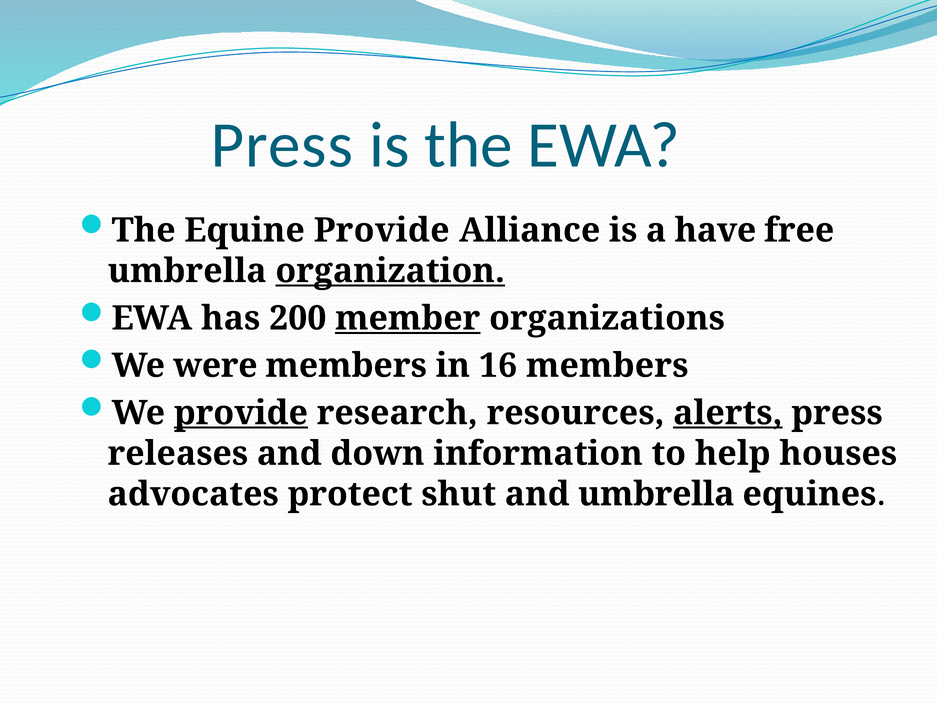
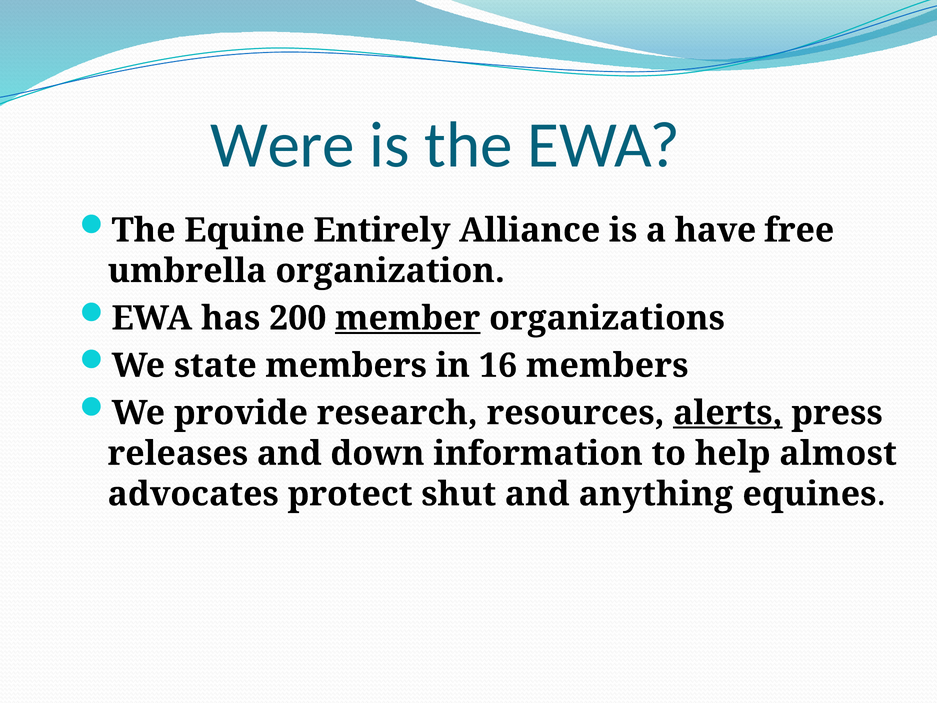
Press: Press -> Were (282, 145)
Equine Provide: Provide -> Entirely (382, 230)
organization underline: present -> none (390, 271)
were: were -> state (215, 366)
provide underline: present -> none (241, 413)
houses: houses -> almost (838, 453)
and umbrella: umbrella -> anything (656, 494)
